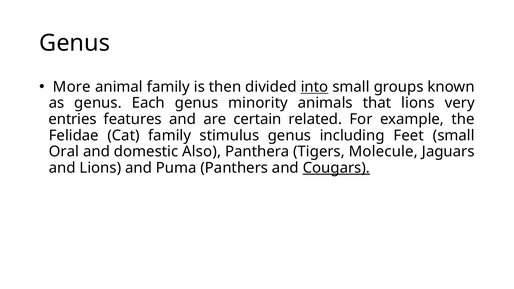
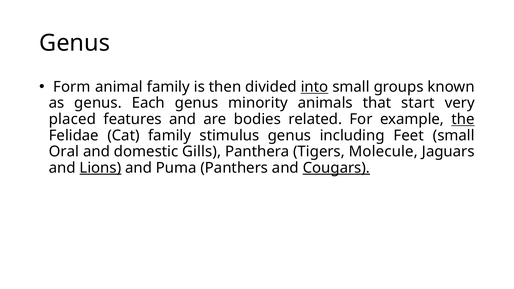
More: More -> Form (72, 87)
that lions: lions -> start (418, 103)
entries: entries -> placed (72, 119)
certain: certain -> bodies (257, 119)
the underline: none -> present (463, 119)
Also: Also -> Gills (202, 152)
Lions underline: none -> present (100, 168)
